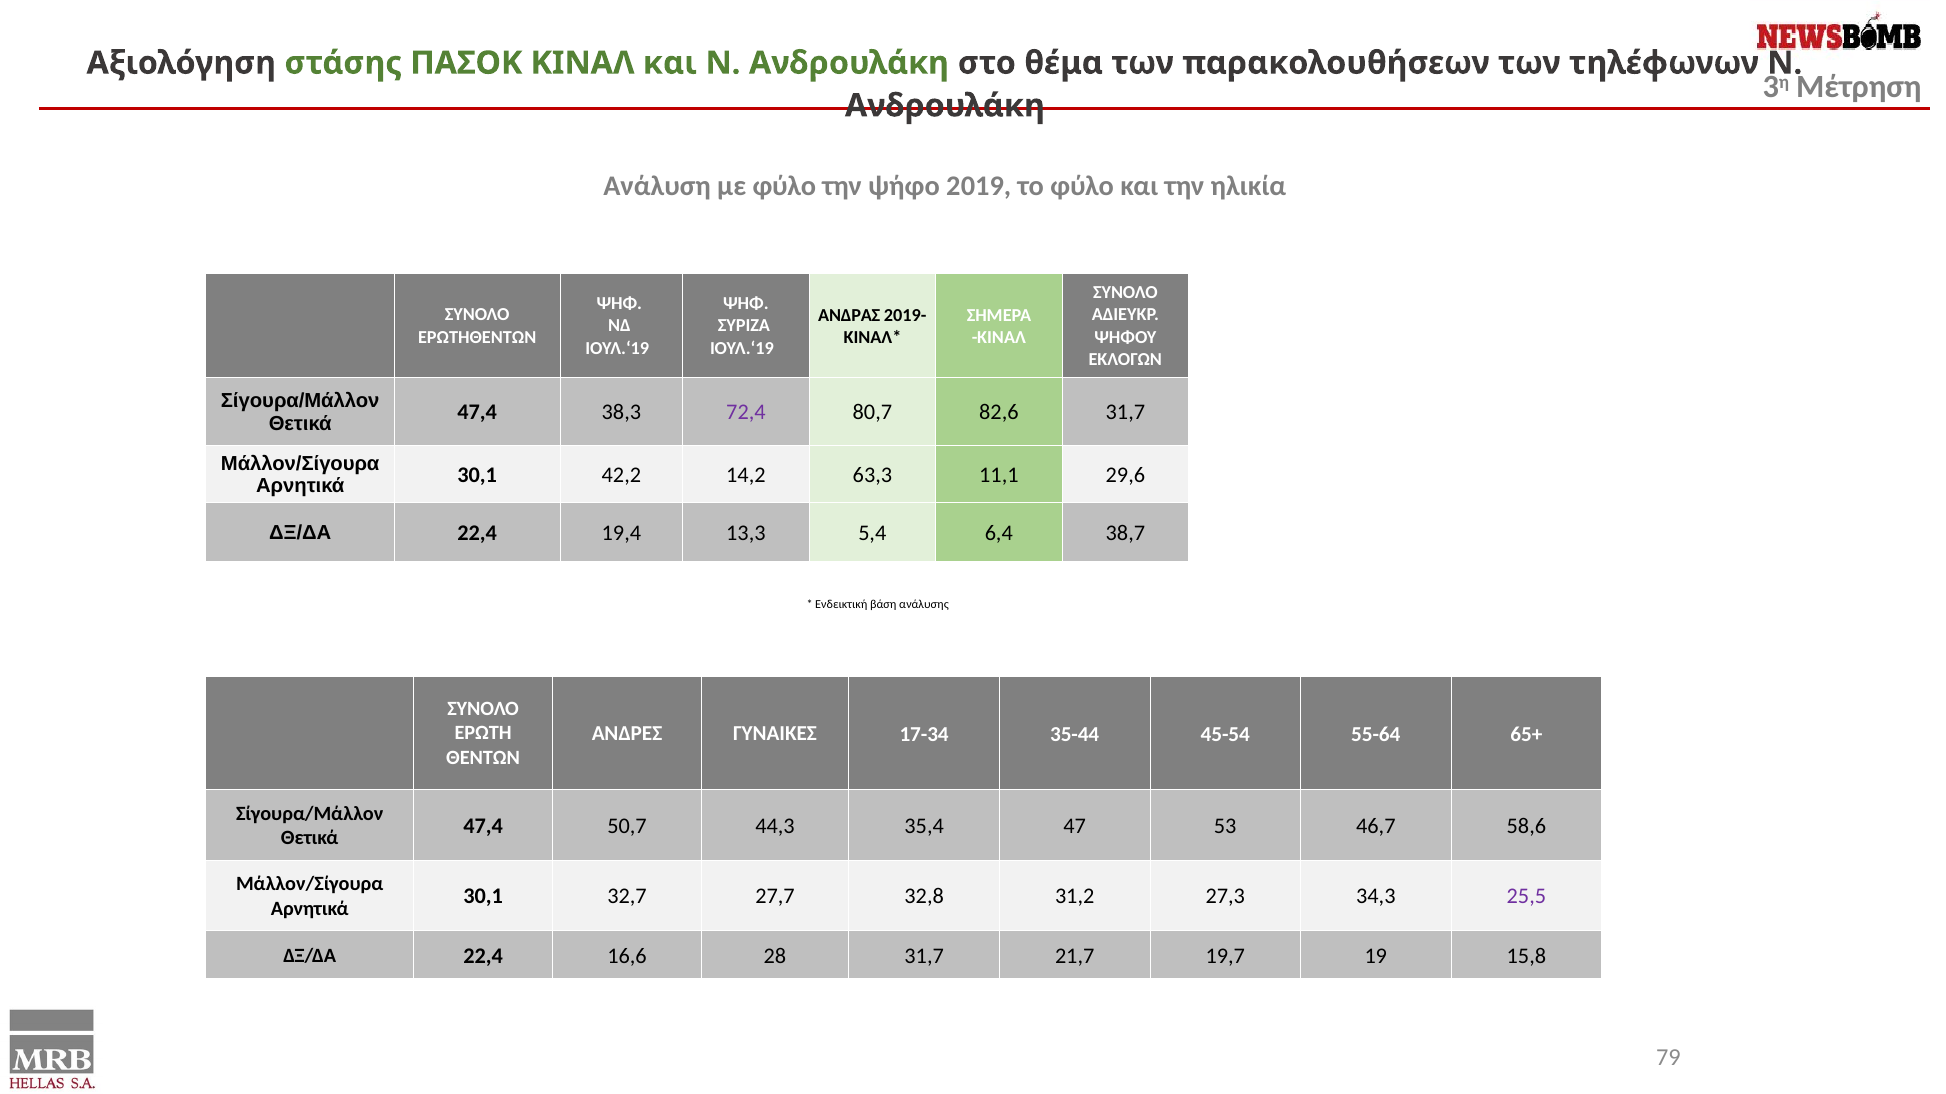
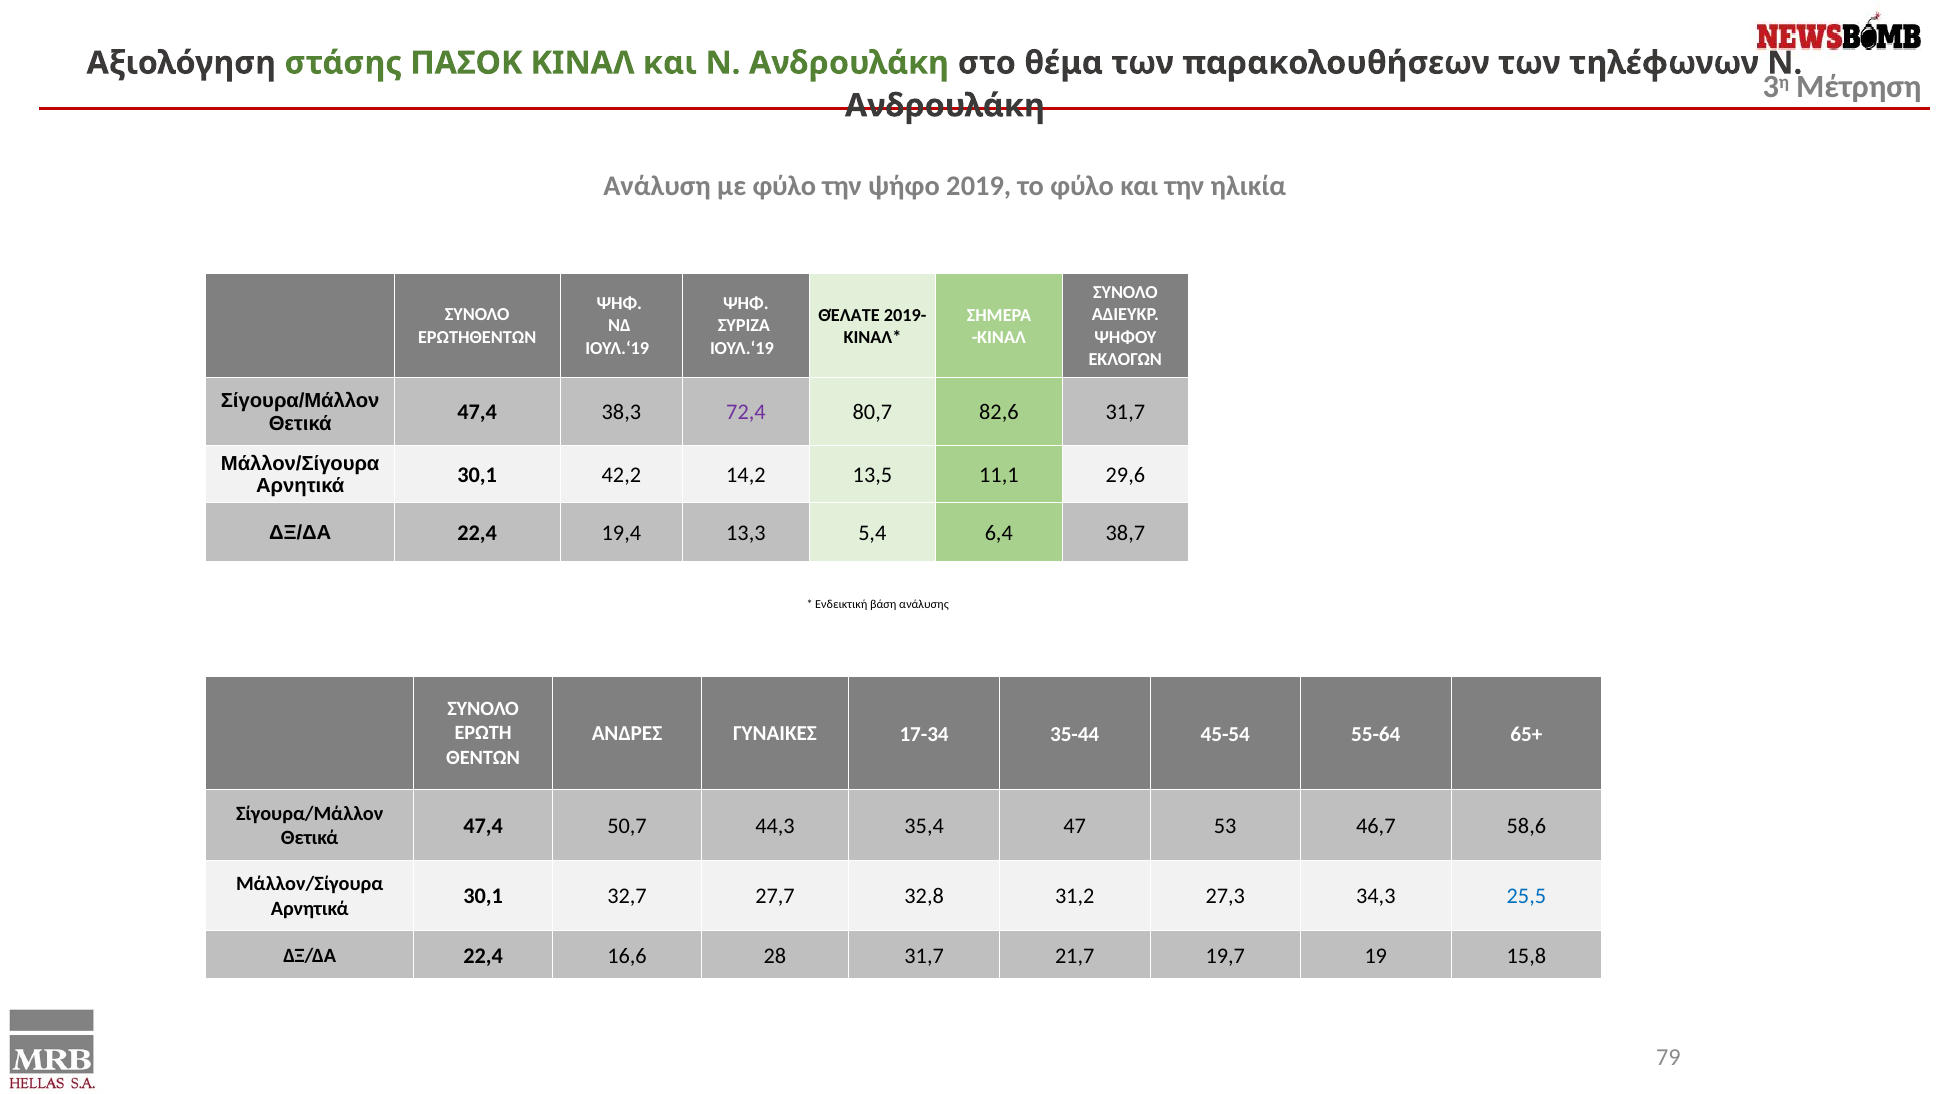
ΑΝΔΡΑΣ: ΑΝΔΡΑΣ -> ΘΈΛΑΤΕ (849, 316)
63,3: 63,3 -> 13,5 (872, 475)
25,5 colour: purple -> blue (1526, 897)
